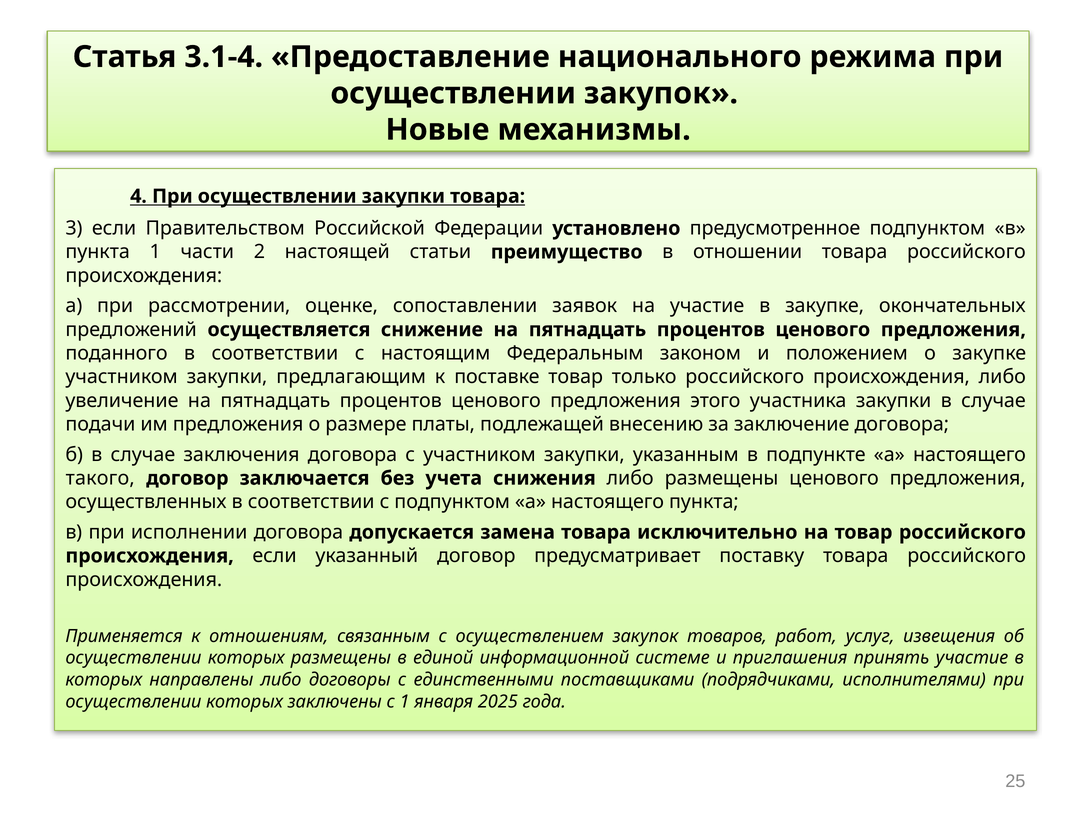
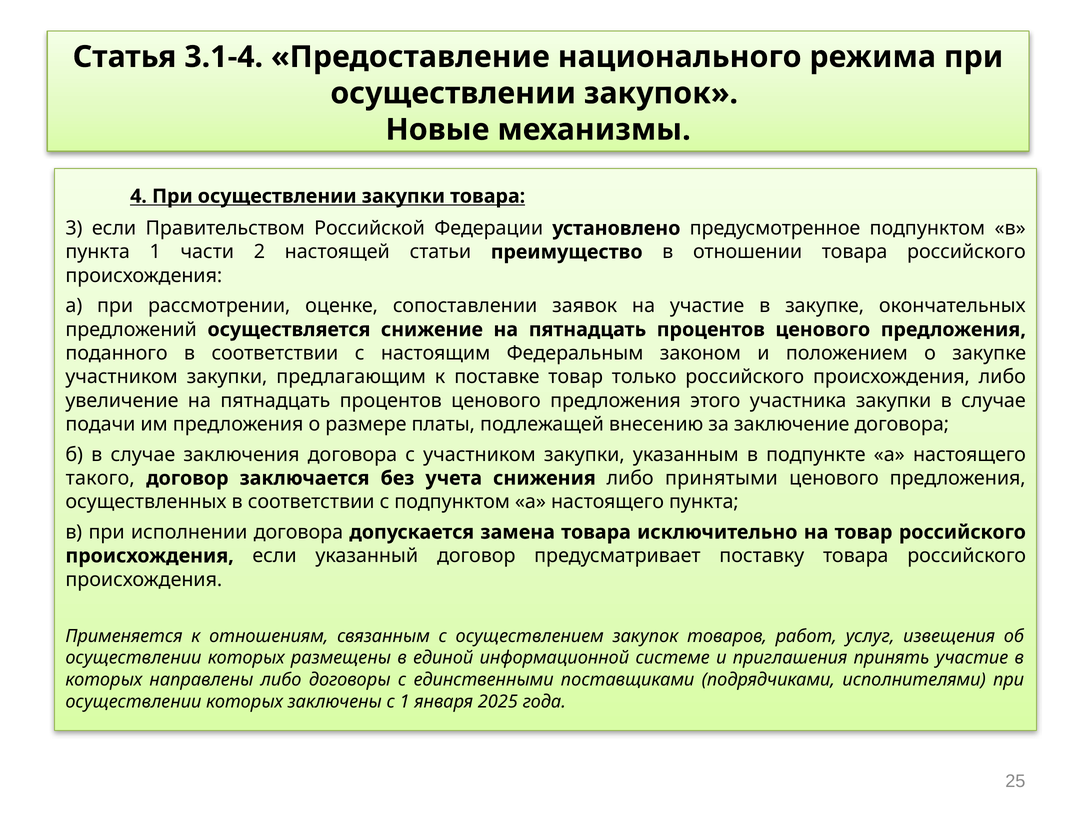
либо размещены: размещены -> принятыми (721, 478)
